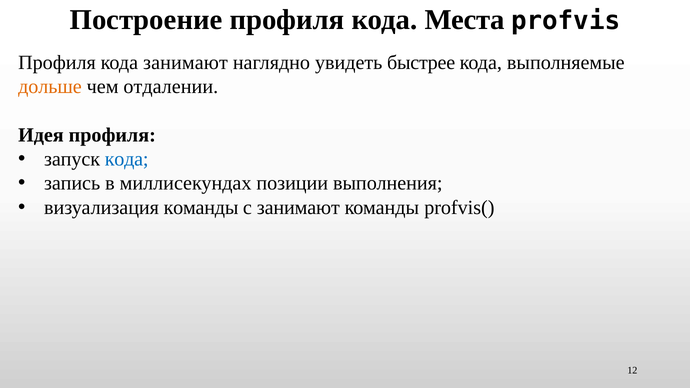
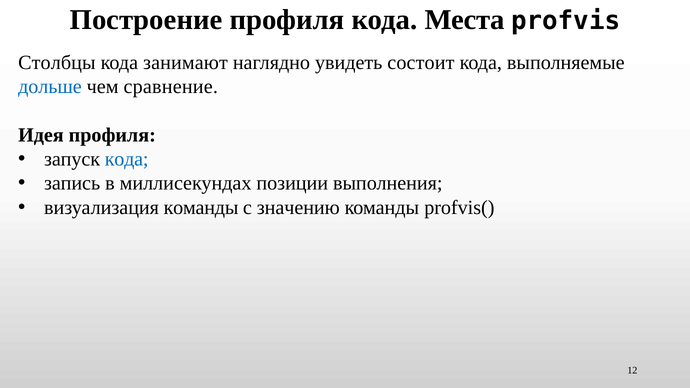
Профиля: Профиля -> Столбцы (57, 63)
быстрее: быстрее -> состоит (421, 63)
дольше colour: orange -> blue (50, 87)
отдалении: отдалении -> сравнение (171, 87)
с занимают: занимают -> значению (298, 208)
